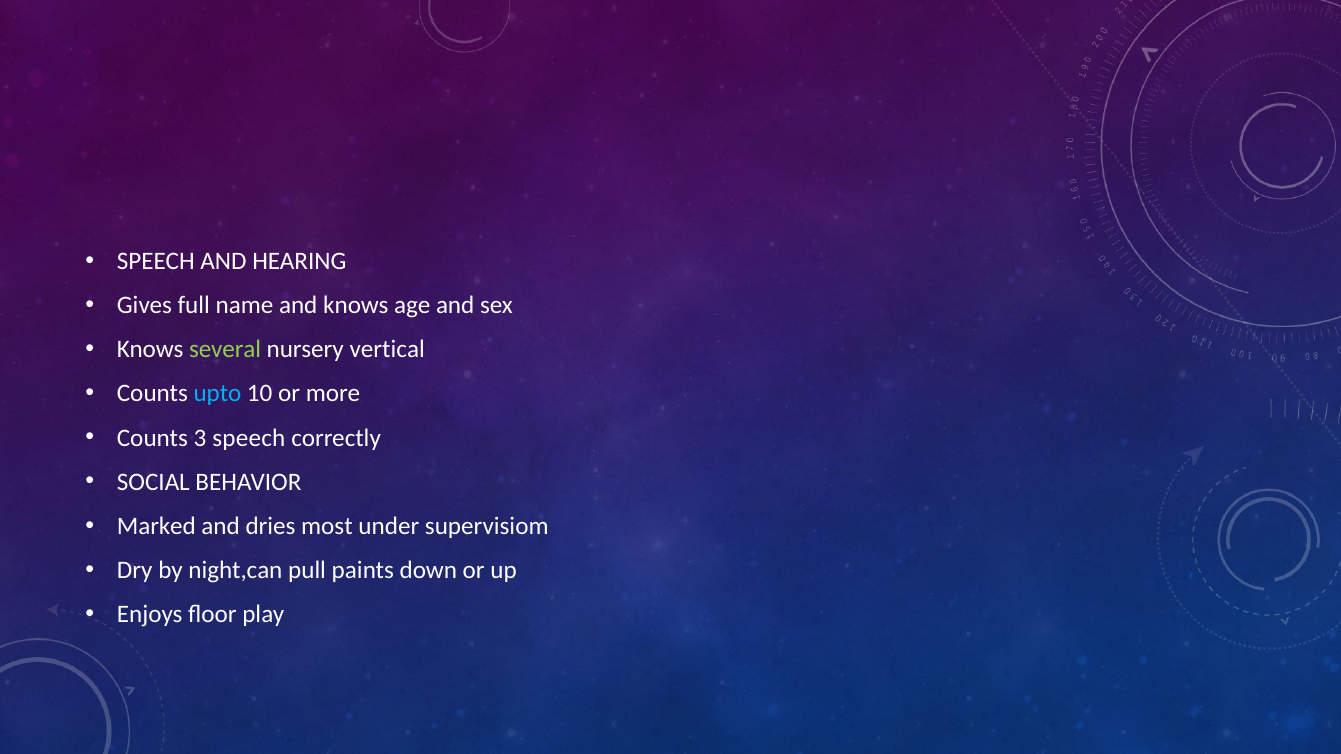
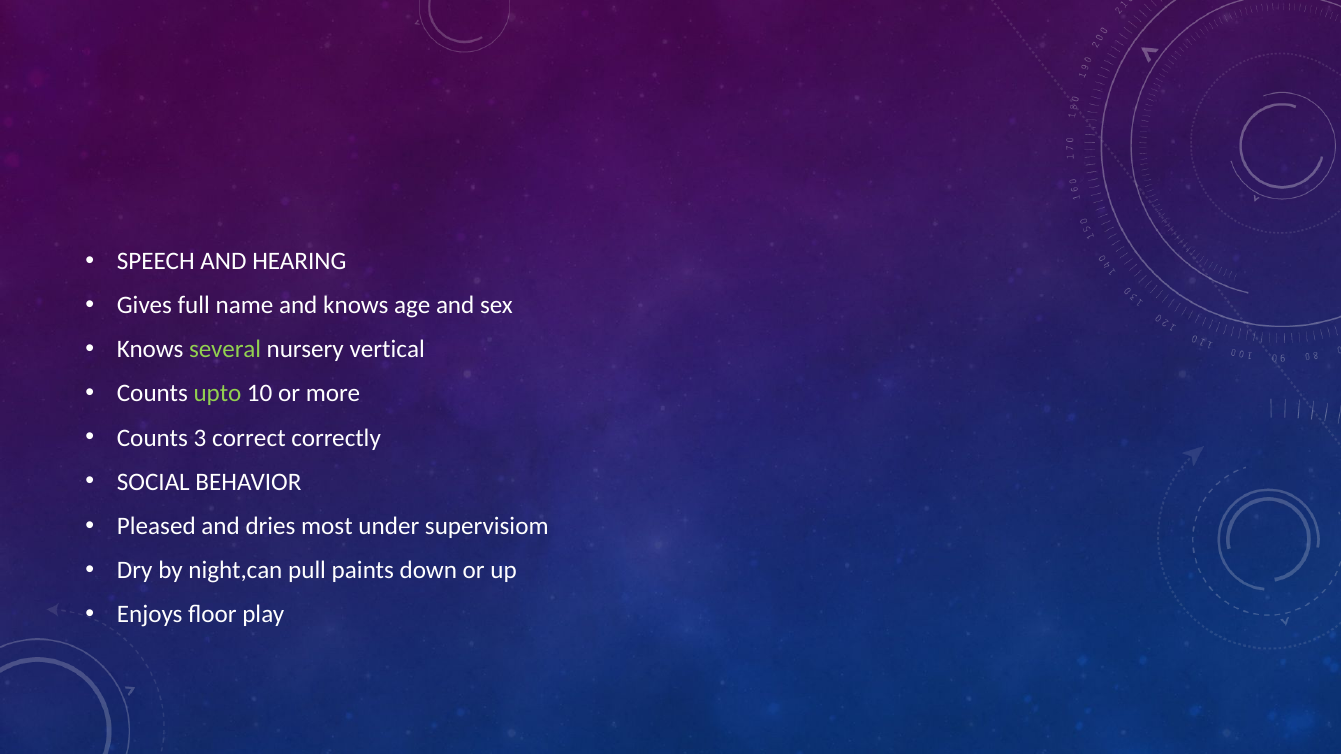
upto colour: light blue -> light green (218, 394)
3 speech: speech -> correct (249, 438)
Marked: Marked -> Pleased (156, 526)
